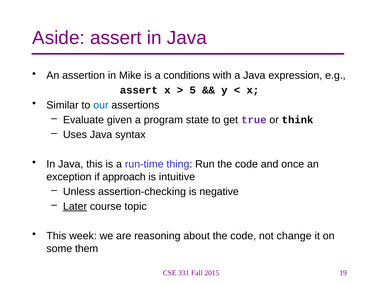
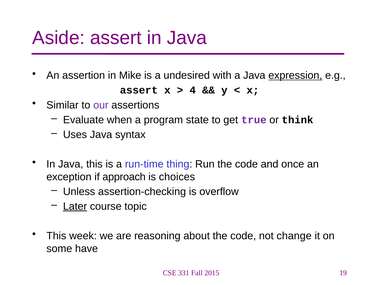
conditions: conditions -> undesired (187, 75)
expression underline: none -> present (295, 75)
5: 5 -> 4 (193, 90)
our colour: blue -> purple (101, 105)
given: given -> when (120, 120)
intuitive: intuitive -> choices (177, 176)
negative: negative -> overflow (219, 191)
them: them -> have (87, 248)
